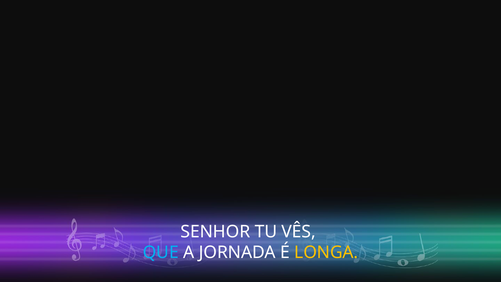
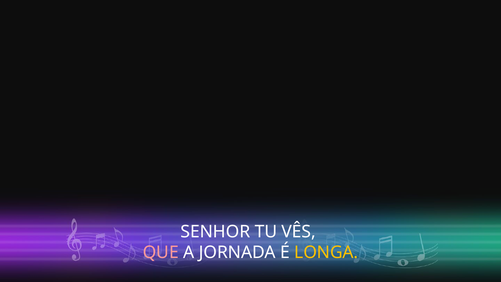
QUE colour: light blue -> pink (161, 252)
